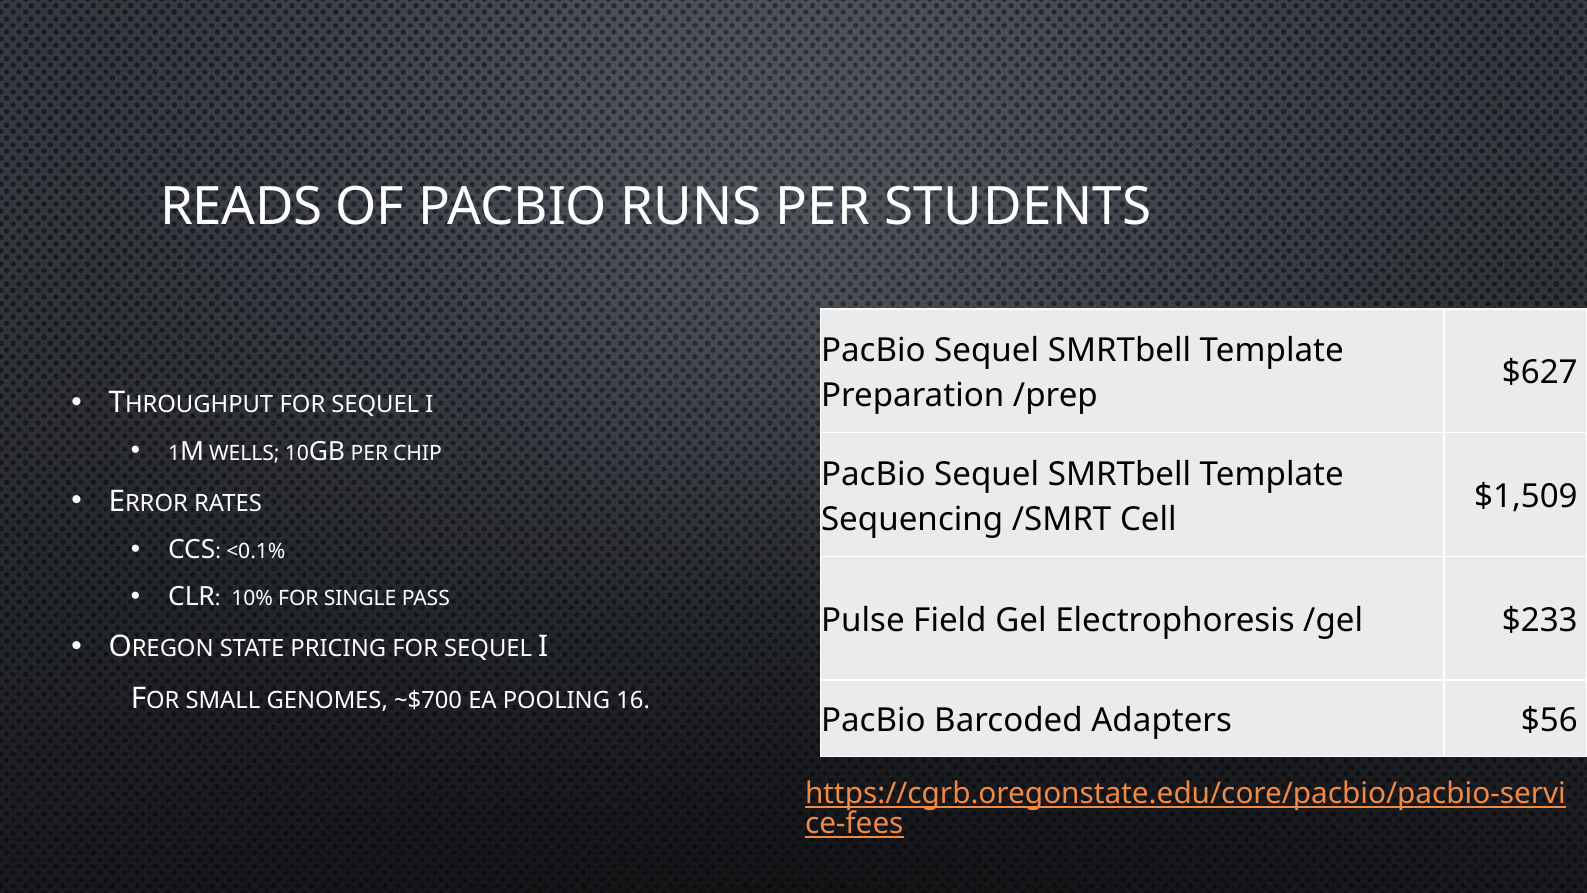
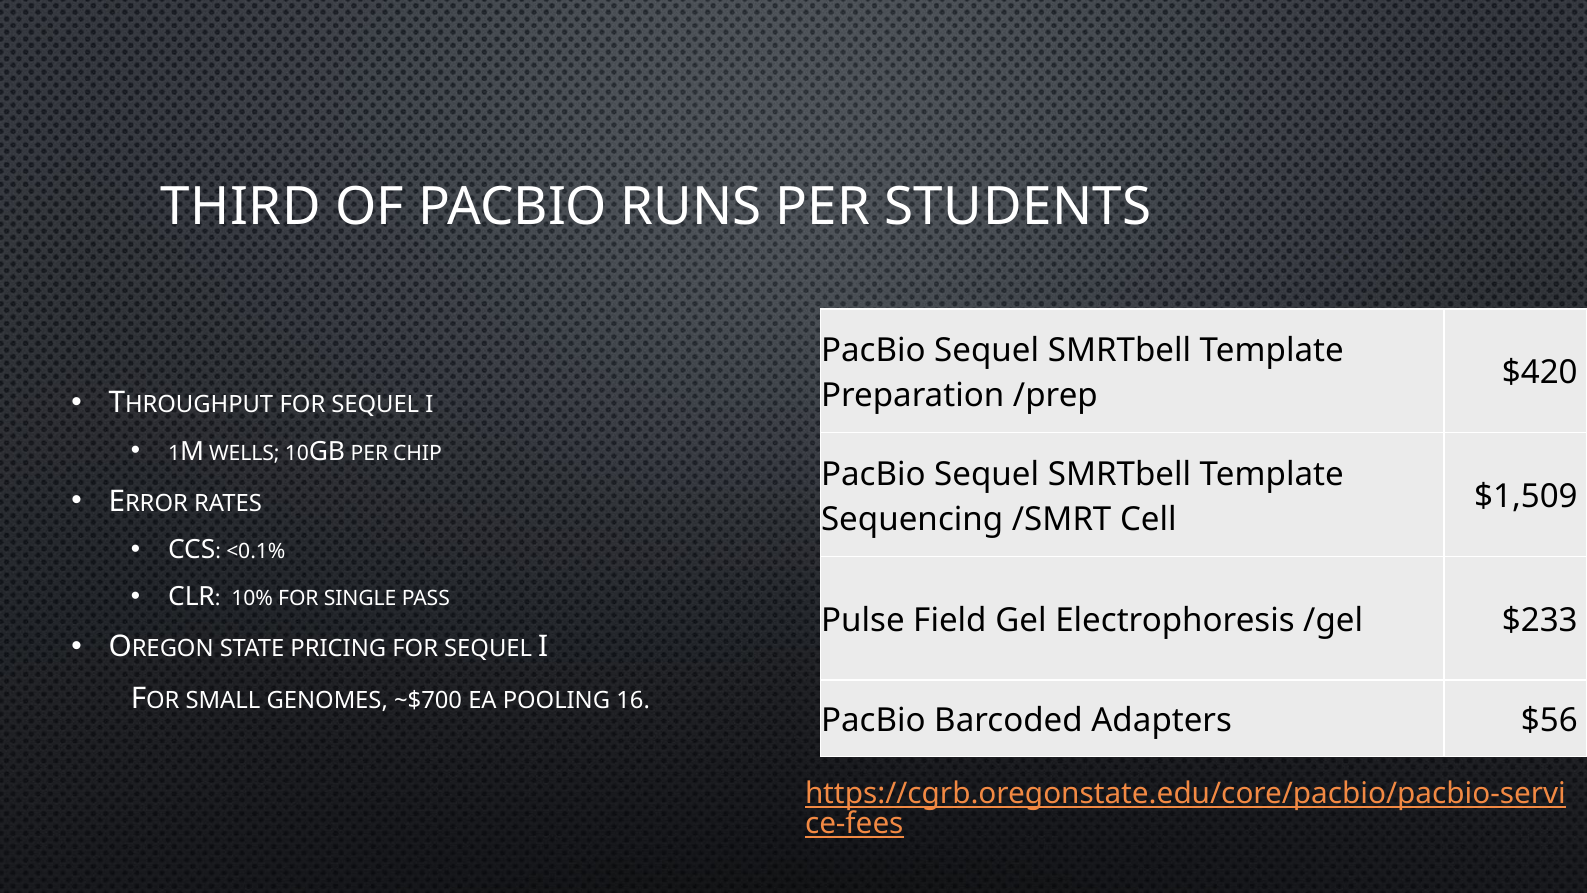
READS: READS -> THIRD (241, 207)
$627: $627 -> $420 (1540, 373)
